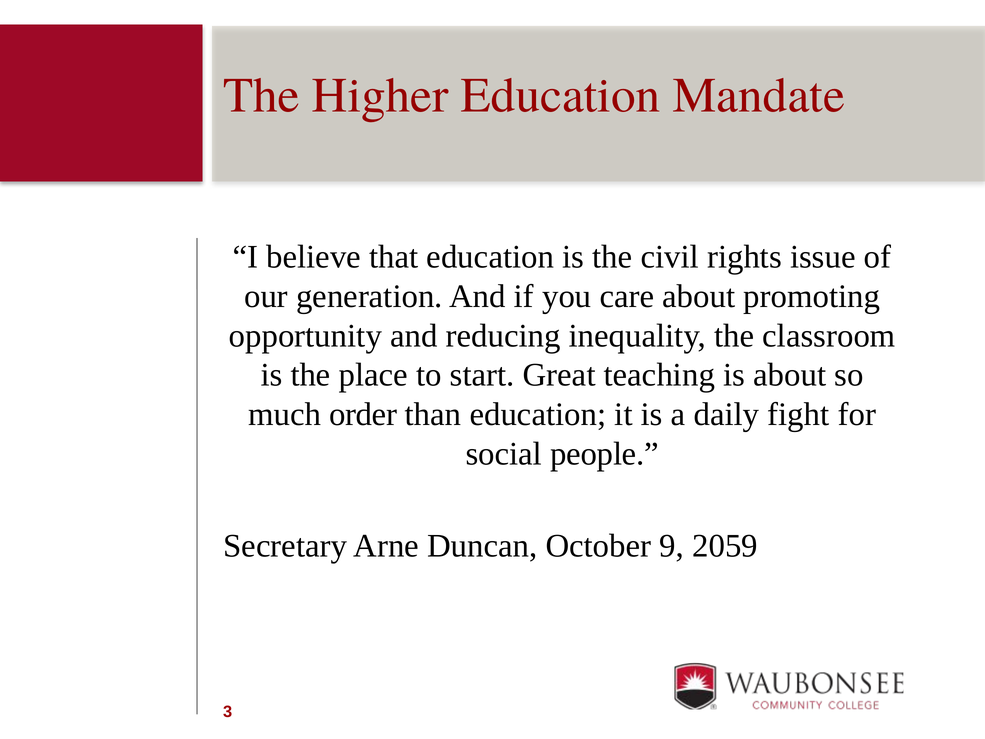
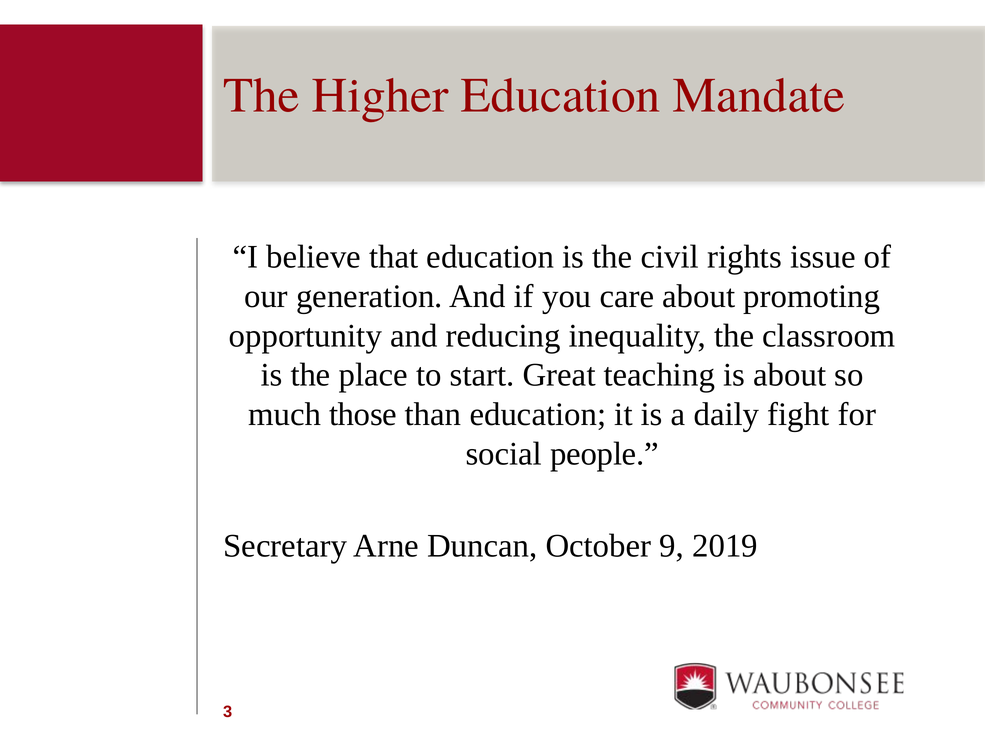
order: order -> those (363, 414)
2059: 2059 -> 2019 (725, 546)
